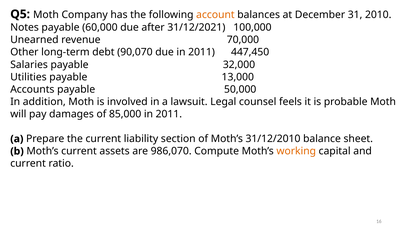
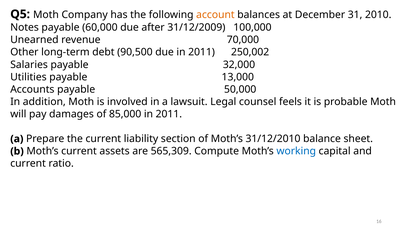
31/12/2021: 31/12/2021 -> 31/12/2009 (196, 28)
90,070: 90,070 -> 90,500 (135, 52)
447,450: 447,450 -> 250,002 (250, 52)
986,070: 986,070 -> 565,309 (171, 151)
working colour: orange -> blue (296, 151)
